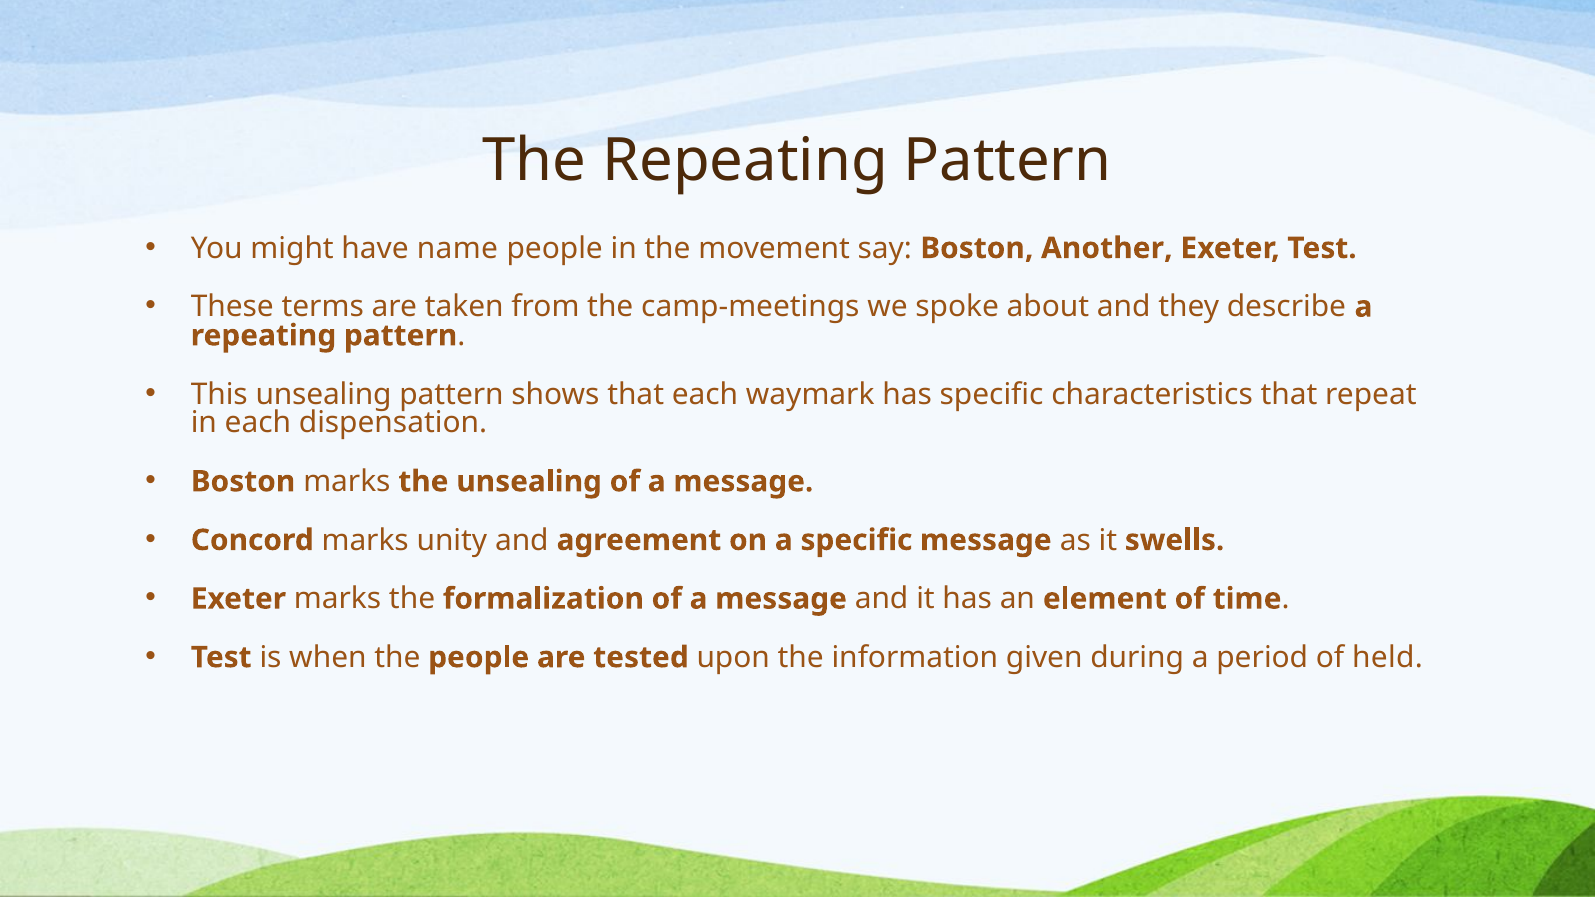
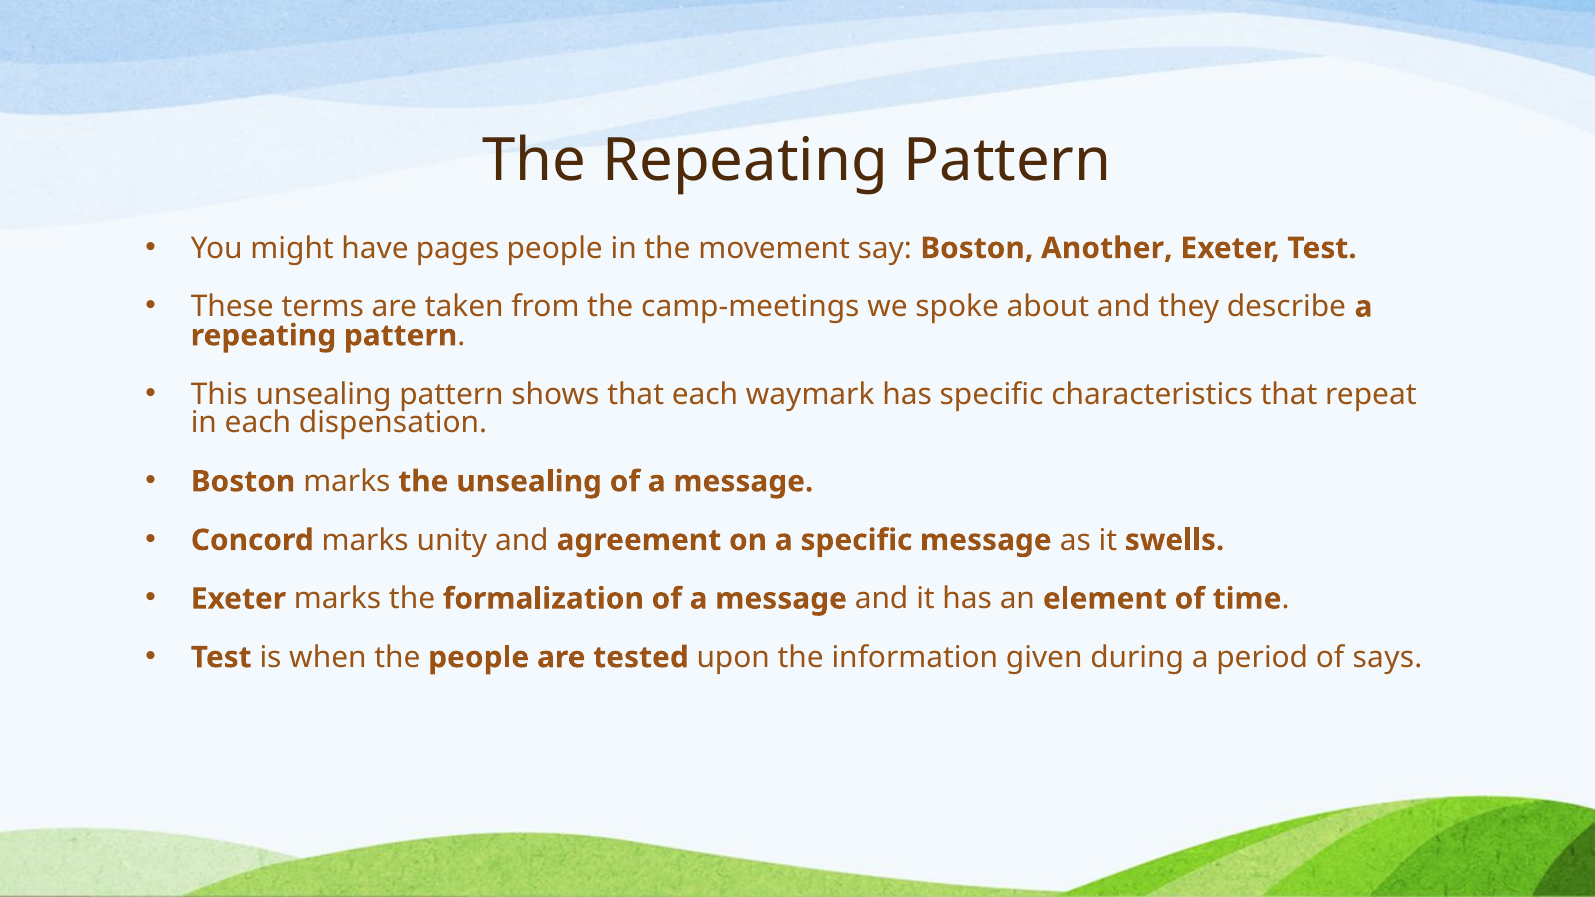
name: name -> pages (458, 248)
held: held -> says (1387, 658)
